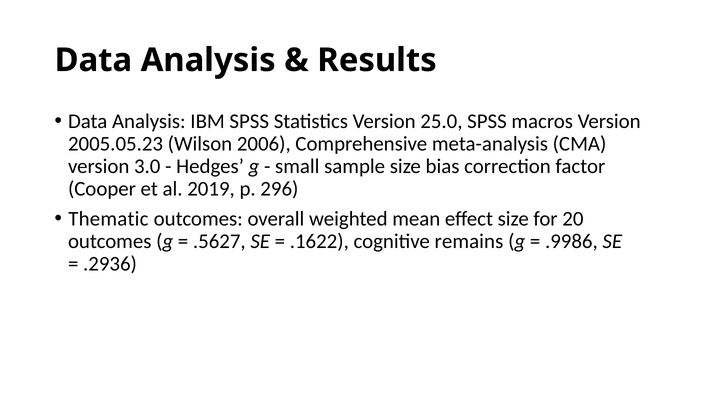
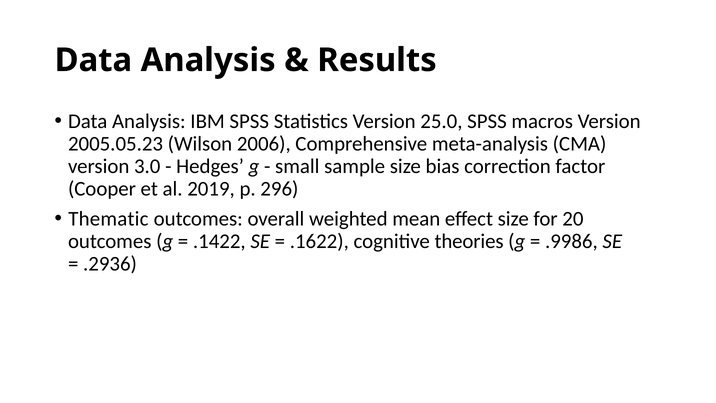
.5627: .5627 -> .1422 (219, 241)
remains: remains -> theories (469, 241)
